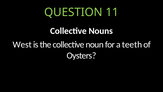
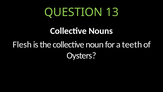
11: 11 -> 13 (112, 12)
West: West -> Flesh (22, 44)
